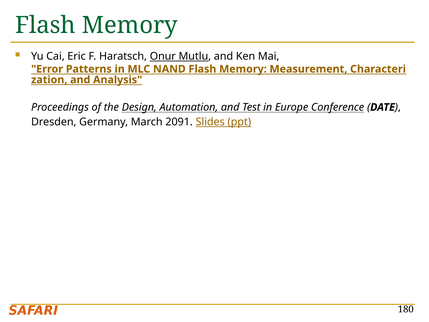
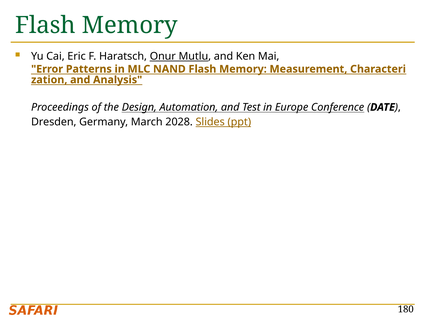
2091: 2091 -> 2028 (179, 122)
